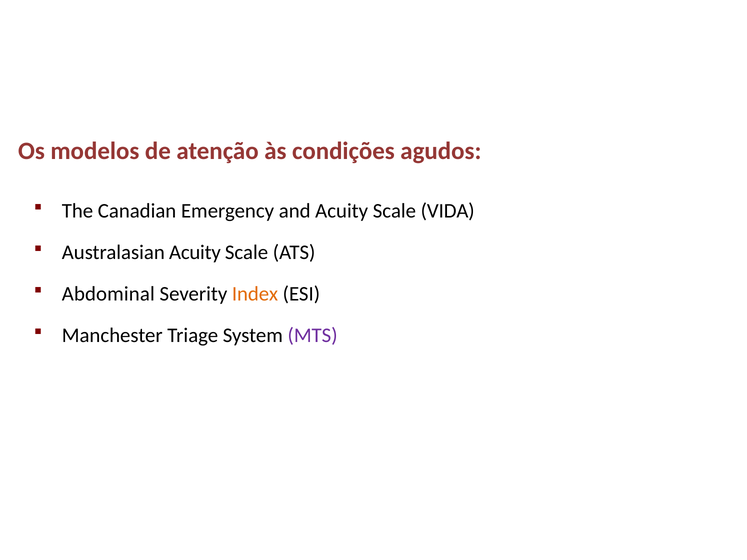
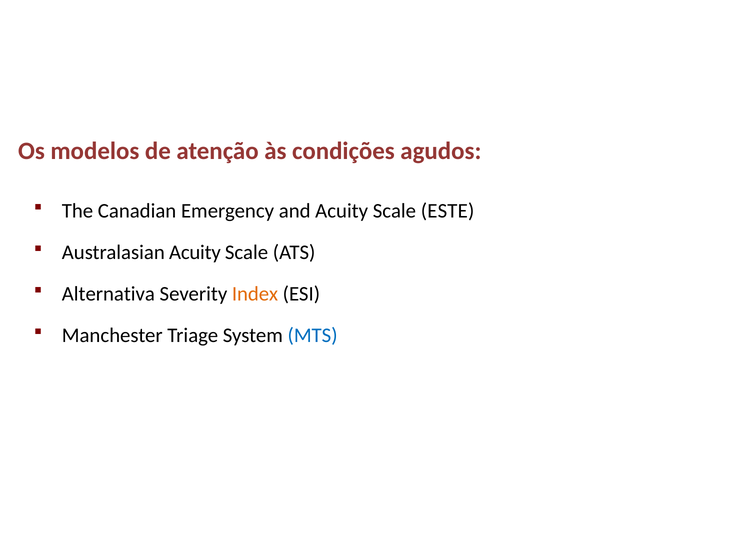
VIDA: VIDA -> ESTE (448, 211)
Abdominal: Abdominal -> Alternativa (108, 294)
MTS colour: purple -> blue (313, 335)
